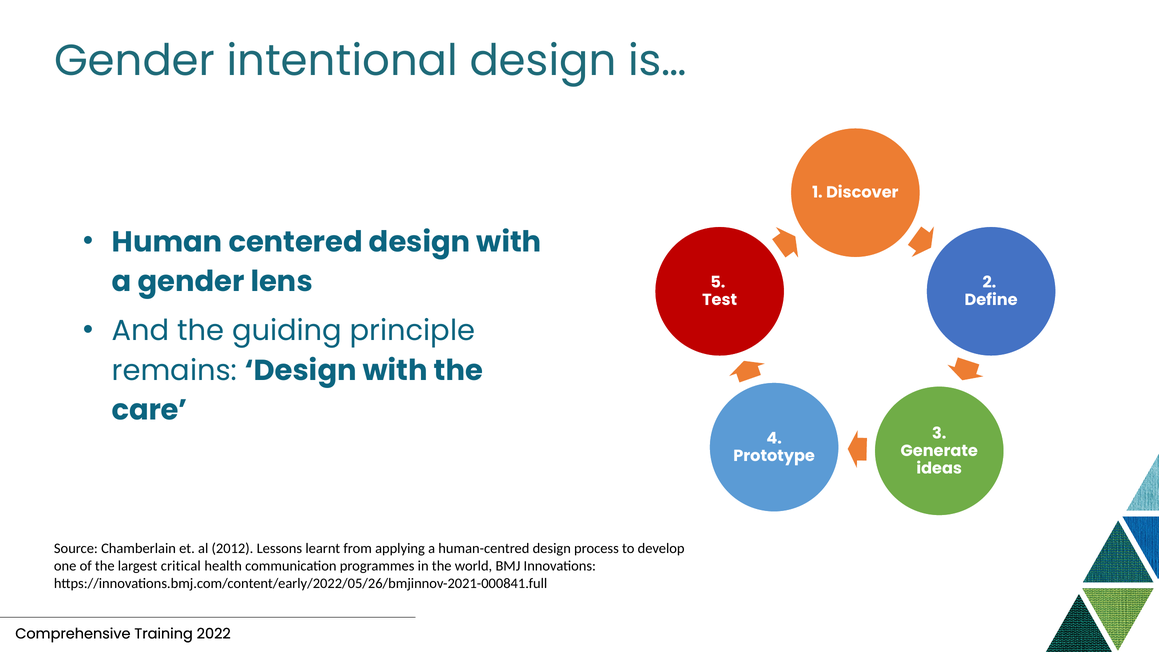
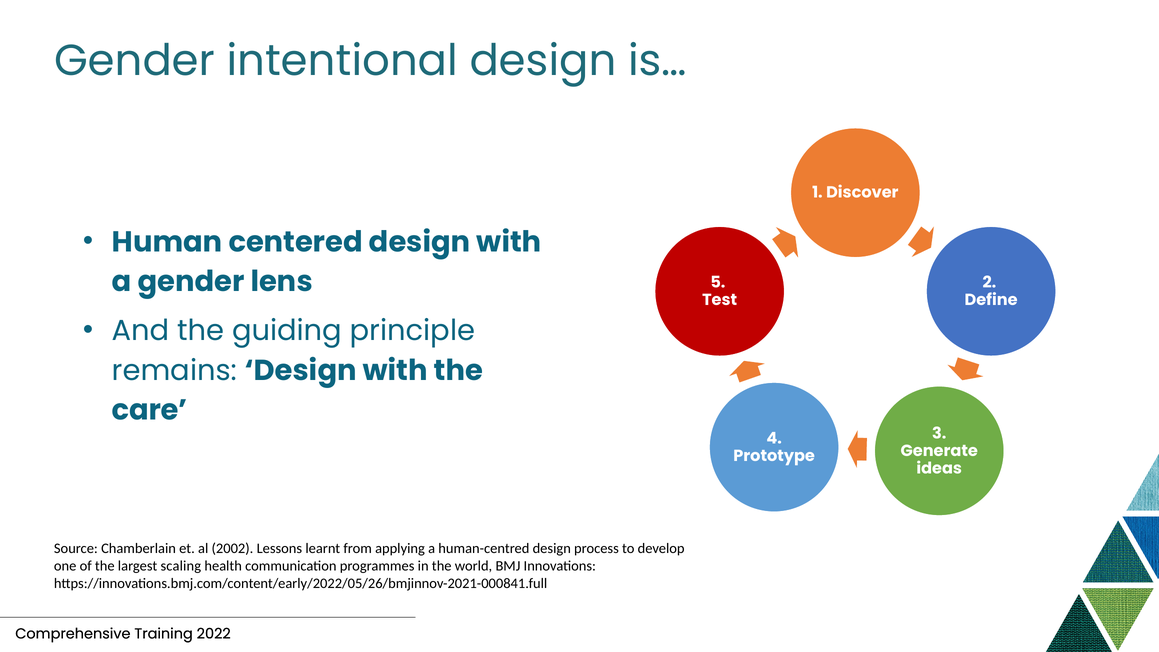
2012: 2012 -> 2002 (232, 548)
critical: critical -> scaling (181, 566)
